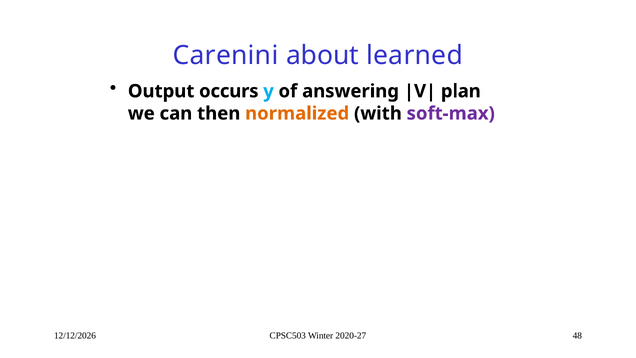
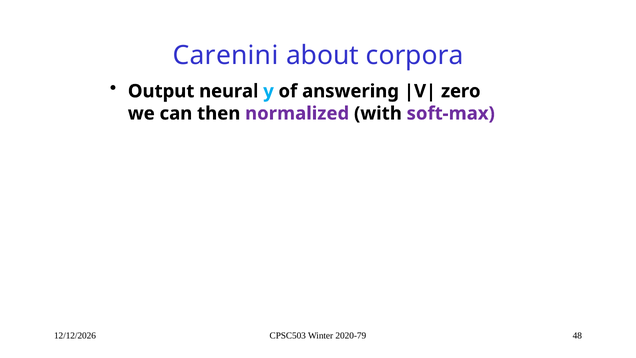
learned: learned -> corpora (415, 56)
occurs: occurs -> neural (229, 91)
plan: plan -> zero (461, 91)
normalized colour: orange -> purple (297, 113)
2020-27: 2020-27 -> 2020-79 (351, 335)
